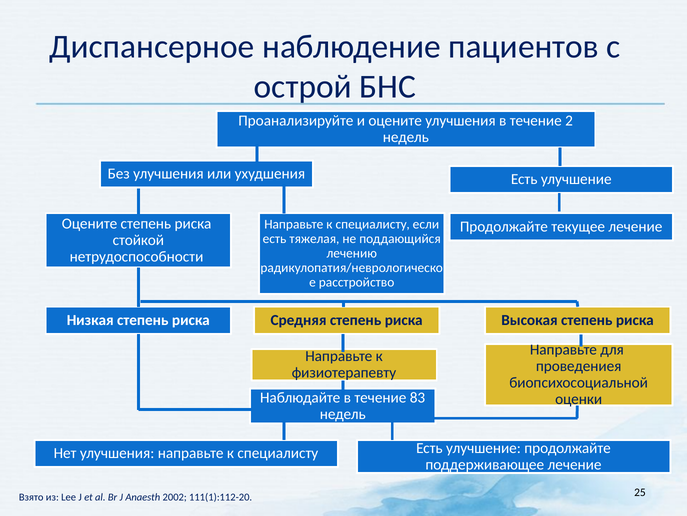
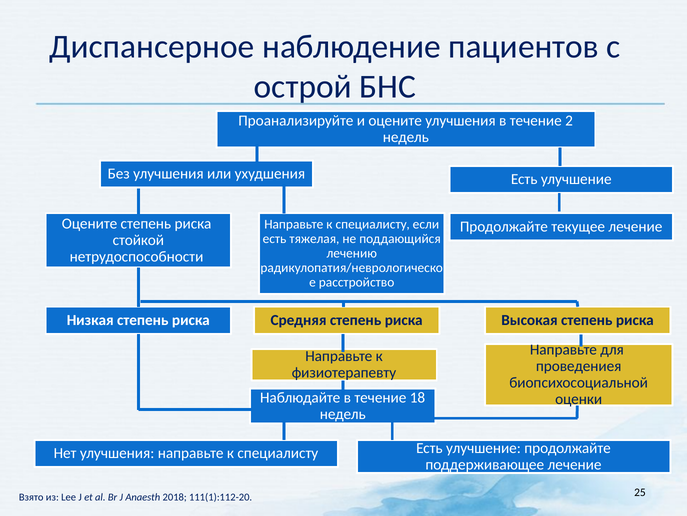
83: 83 -> 18 (417, 397)
2002: 2002 -> 2018 (175, 497)
